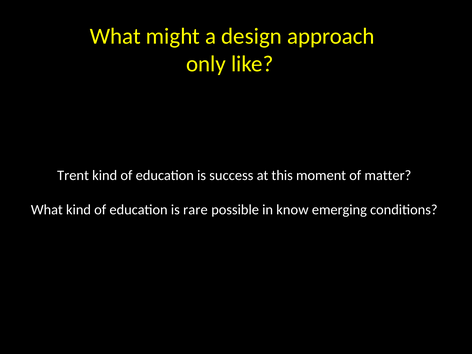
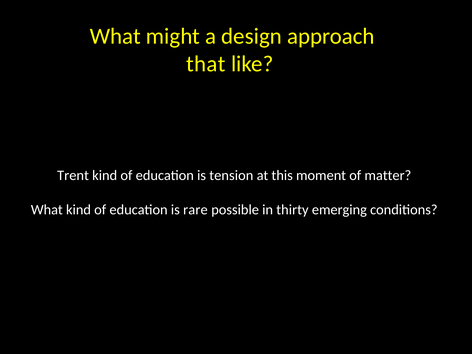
only: only -> that (206, 64)
success: success -> tension (231, 175)
know: know -> thirty (292, 210)
